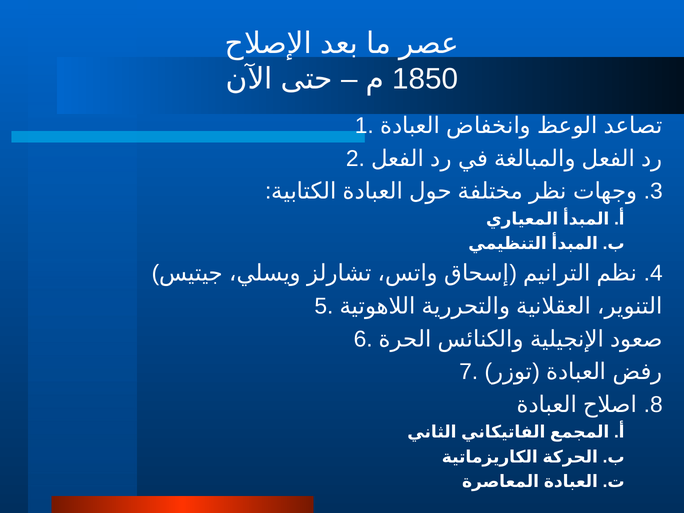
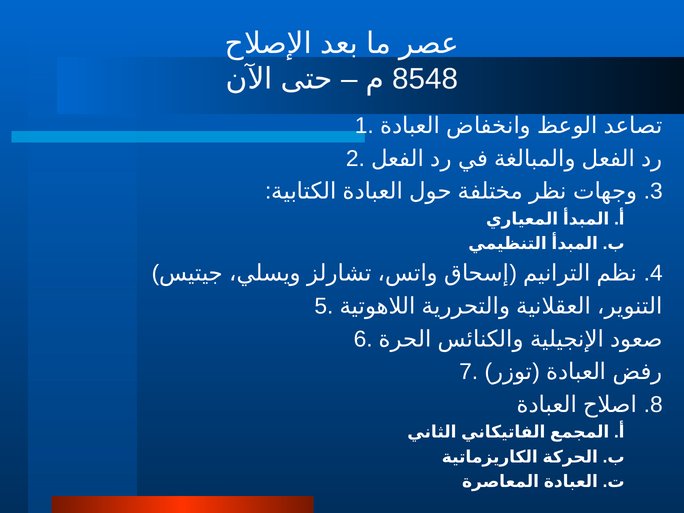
1850: 1850 -> 8548 (425, 79)
